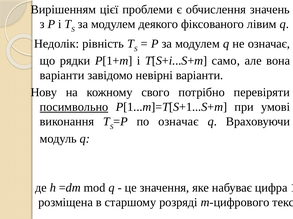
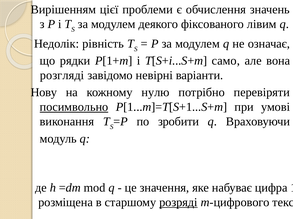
варіанти: варіанти -> розгляді (62, 76)
свого: свого -> нулю (155, 93)
по означає: означає -> зробити (179, 122)
розряді underline: none -> present (178, 203)
